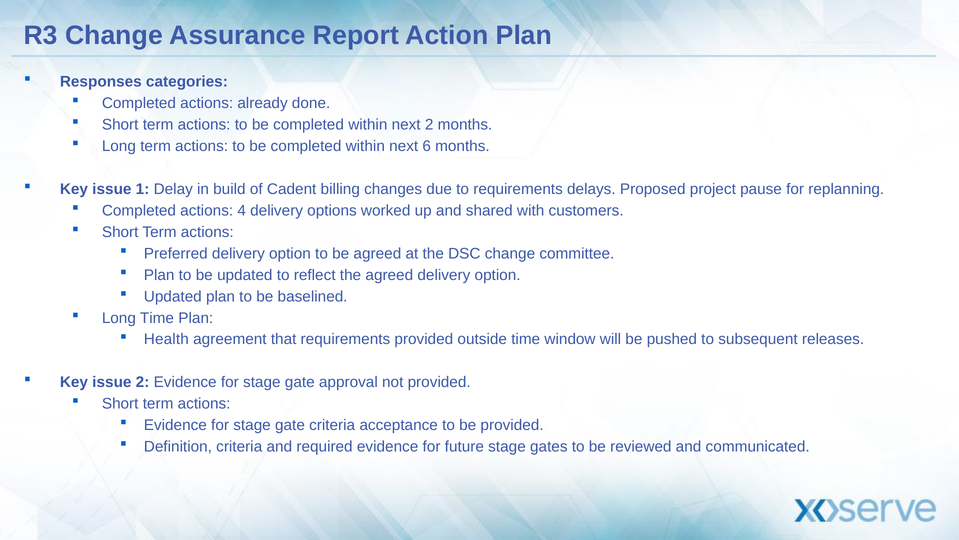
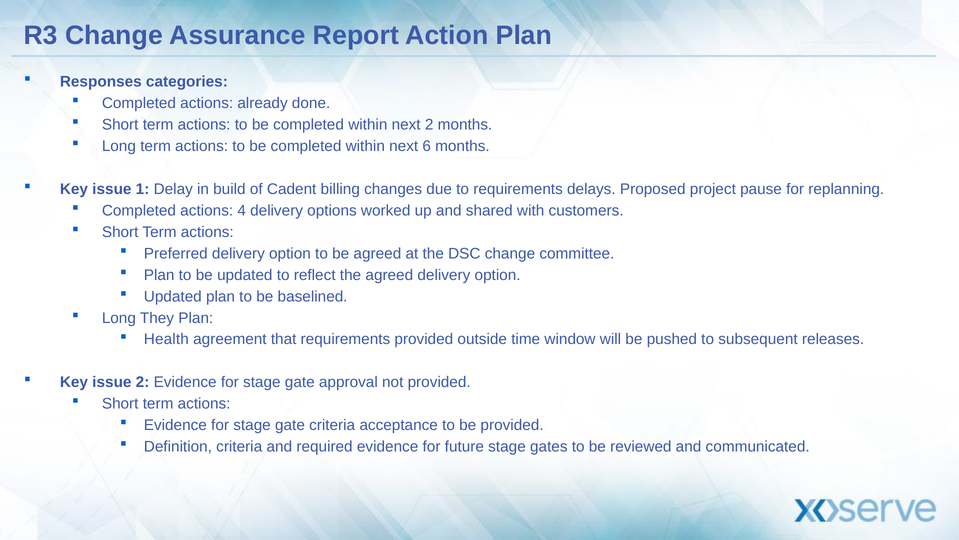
Long Time: Time -> They (157, 318)
